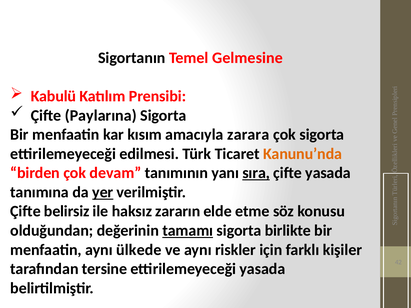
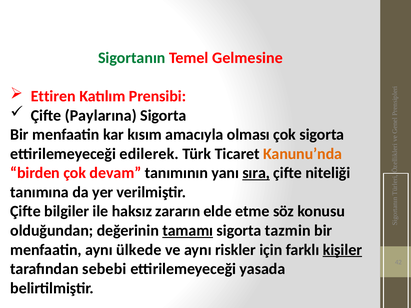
Sigortanın colour: black -> green (132, 58)
Kabulü: Kabulü -> Ettiren (53, 96)
zarara: zarara -> olması (248, 135)
edilmesi: edilmesi -> edilerek (149, 154)
çifte yasada: yasada -> niteliği (328, 173)
yer underline: present -> none (103, 192)
belirsiz: belirsiz -> bilgiler (67, 212)
birlikte: birlikte -> tazmin (288, 231)
kişiler underline: none -> present (342, 250)
tersine: tersine -> sebebi (104, 269)
